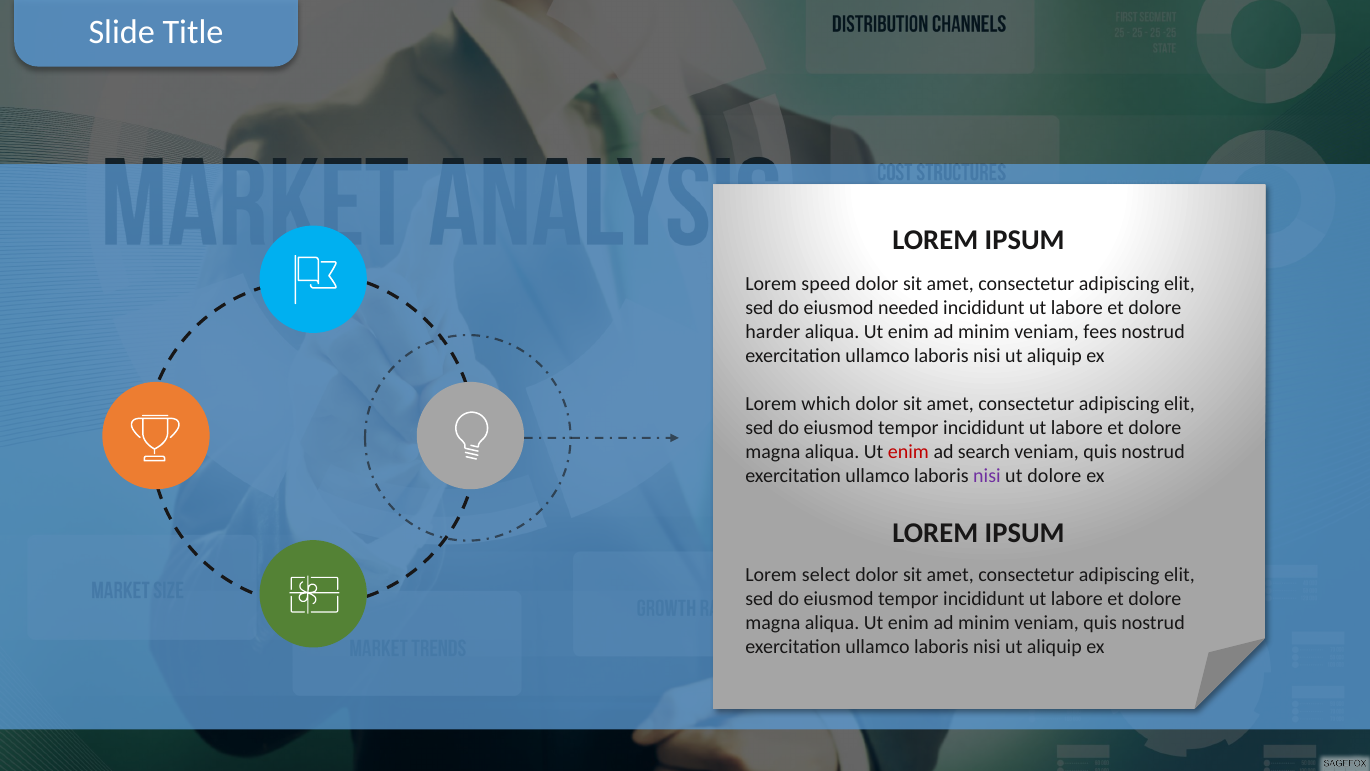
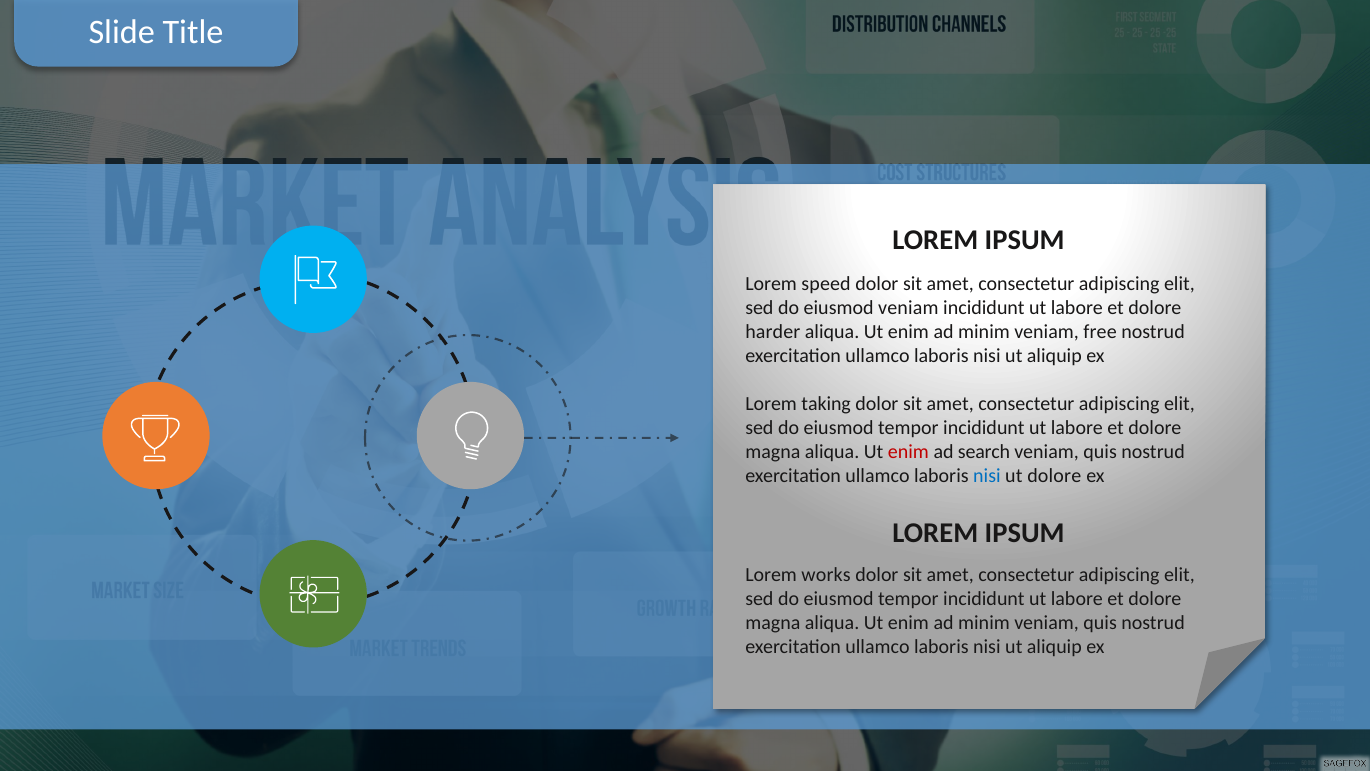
eiusmod needed: needed -> veniam (908, 308)
fees: fees -> free (1100, 332)
which: which -> taking (826, 404)
nisi colour: purple -> blue (987, 476)
select: select -> works (826, 574)
